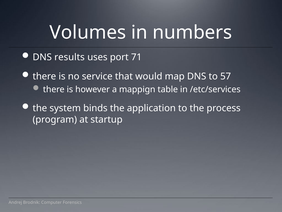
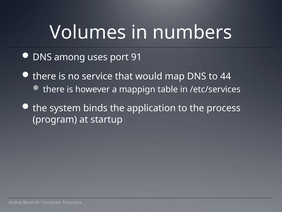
results: results -> among (70, 57)
71: 71 -> 91 (136, 57)
57: 57 -> 44 (226, 76)
